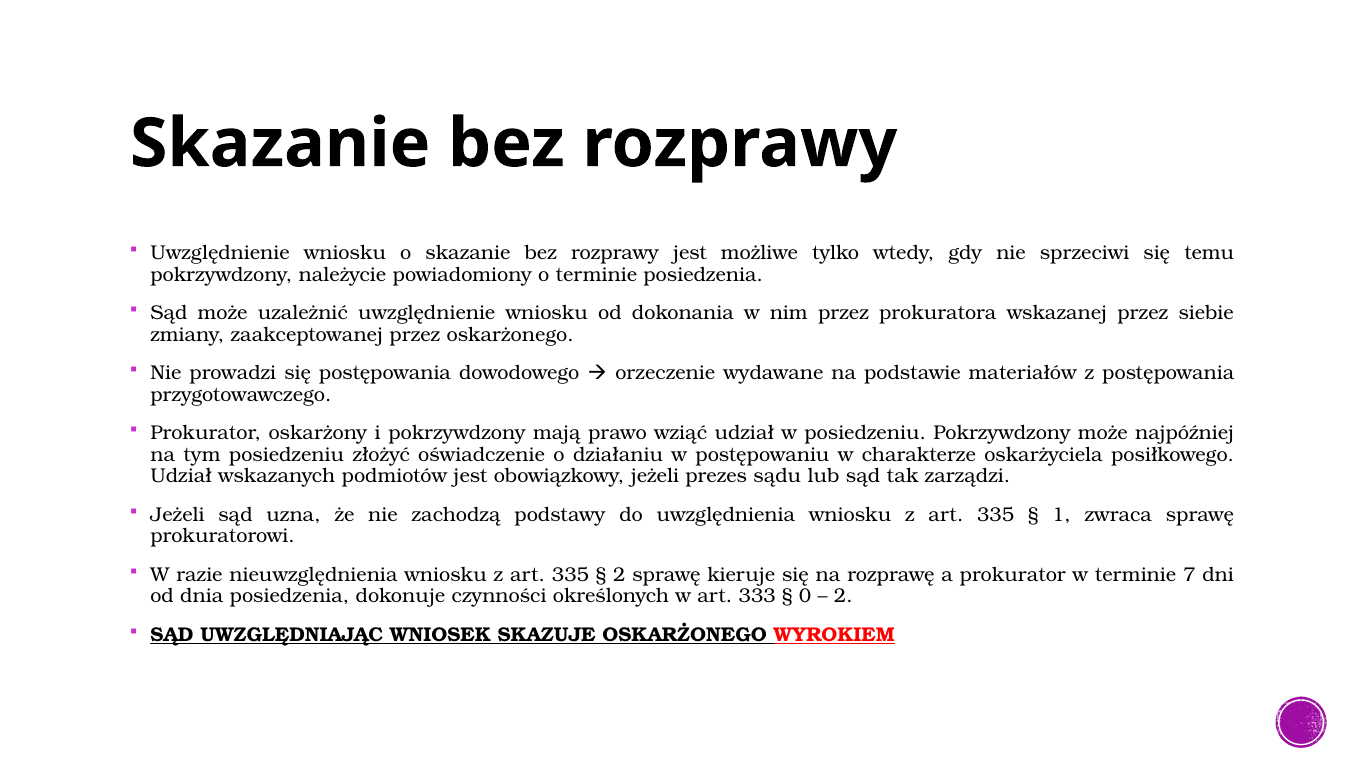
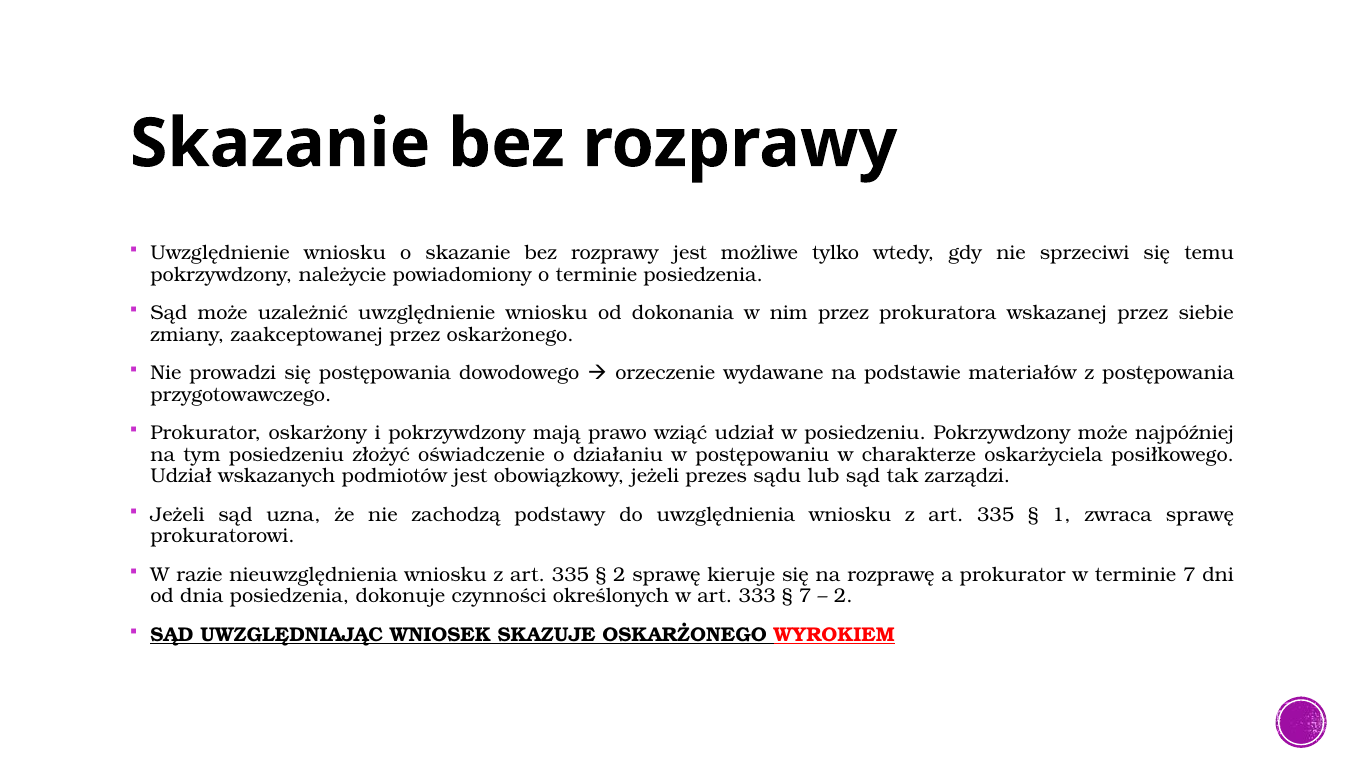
0: 0 -> 7 (805, 596)
